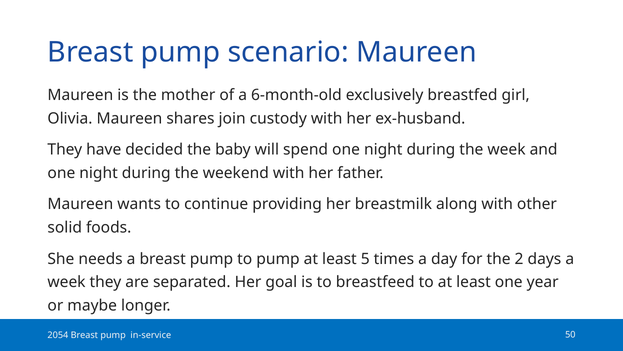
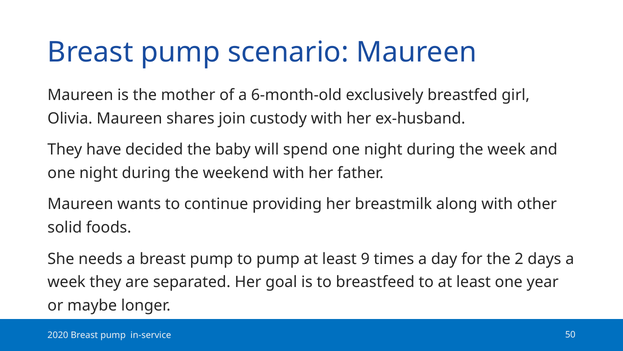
5: 5 -> 9 (365, 259)
2054: 2054 -> 2020 (58, 335)
